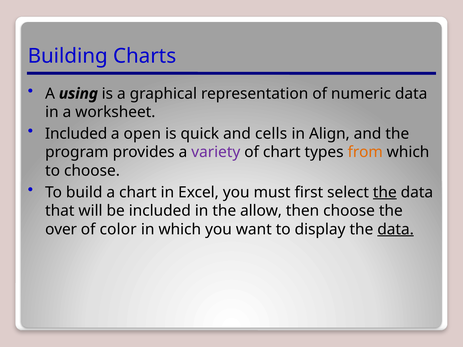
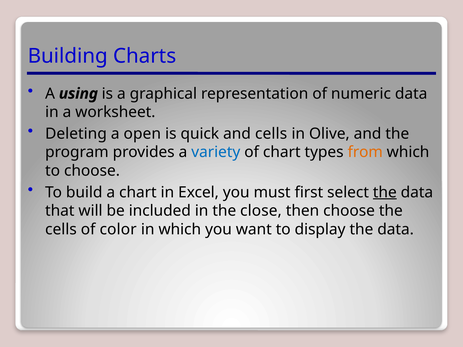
Included: Included -> Deleting (76, 134)
Align: Align -> Olive (329, 134)
variety colour: purple -> blue (216, 152)
allow: allow -> close (261, 211)
over: over -> cells (61, 229)
data underline: present -> none (396, 229)
